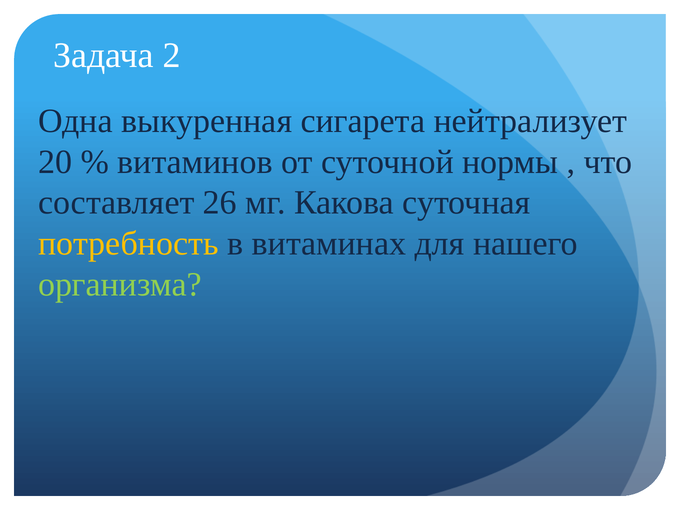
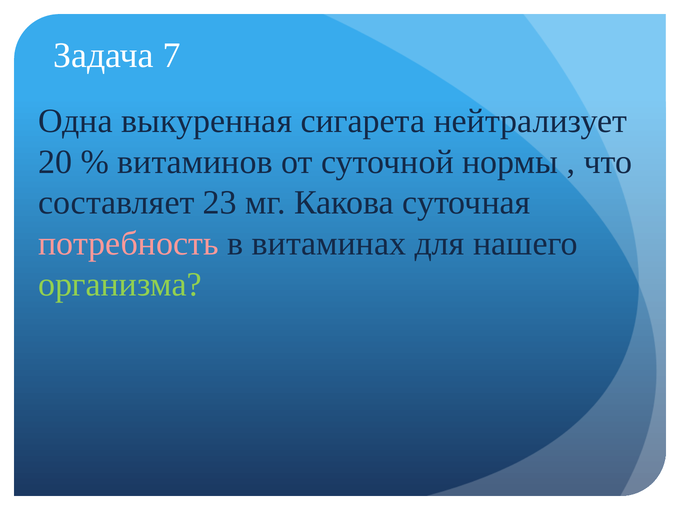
2: 2 -> 7 (172, 55)
26: 26 -> 23 (220, 203)
потребность colour: yellow -> pink (128, 243)
